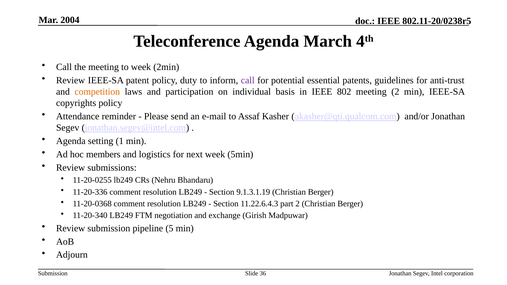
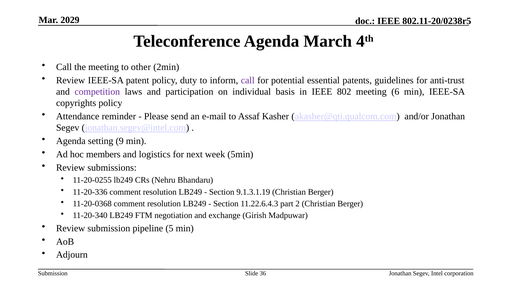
2004: 2004 -> 2029 (70, 20)
to week: week -> other (141, 67)
competition colour: orange -> purple (97, 92)
meeting 2: 2 -> 6 (395, 92)
1: 1 -> 9 (120, 141)
